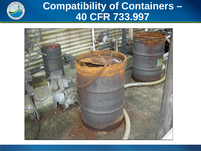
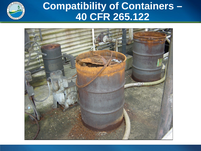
733.997: 733.997 -> 265.122 (131, 17)
